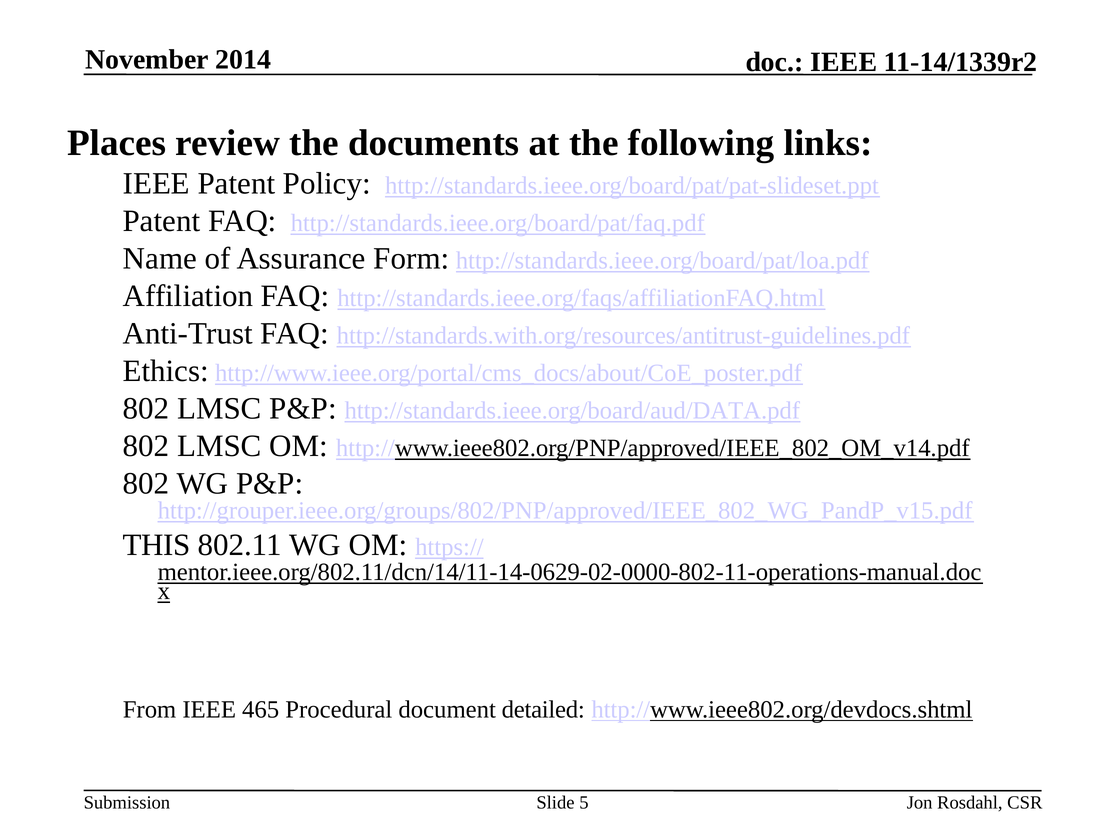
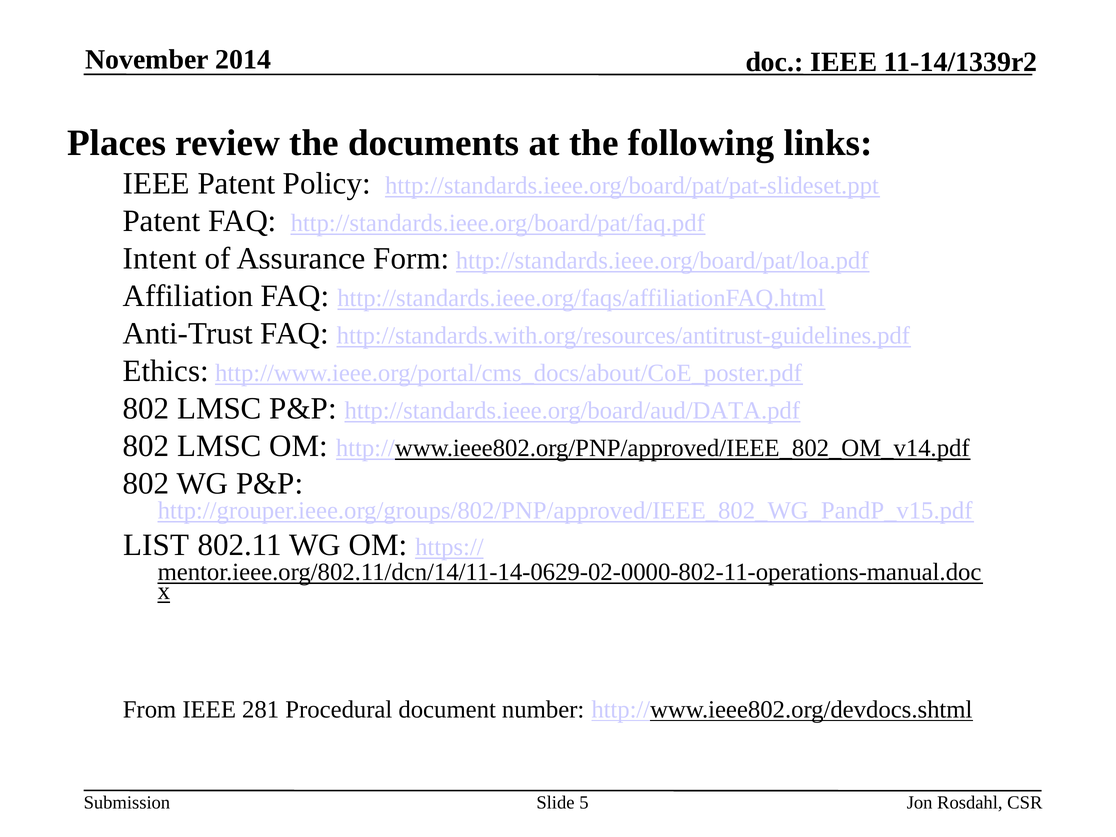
Name: Name -> Intent (160, 259)
THIS: THIS -> LIST (156, 545)
465: 465 -> 281 (261, 710)
detailed: detailed -> number (543, 710)
